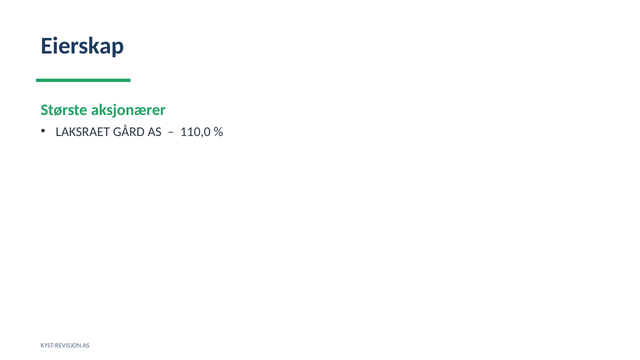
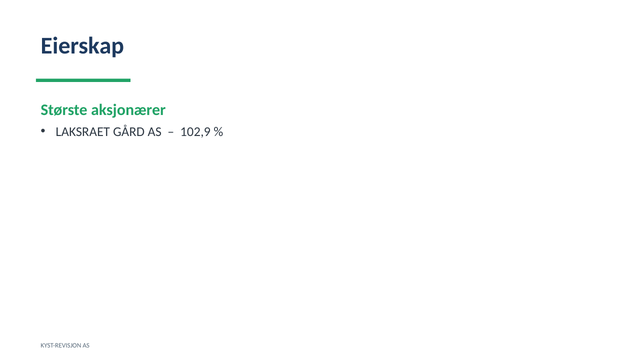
110,0: 110,0 -> 102,9 (195, 132)
